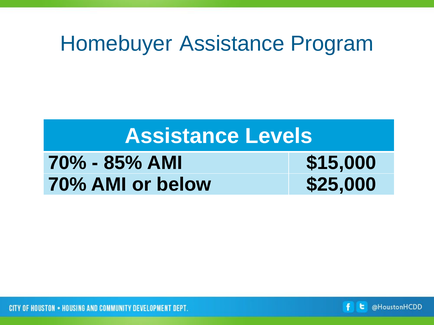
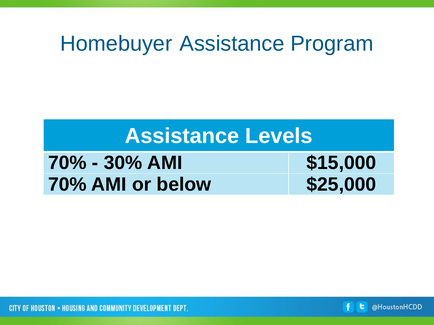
85%: 85% -> 30% (123, 163)
